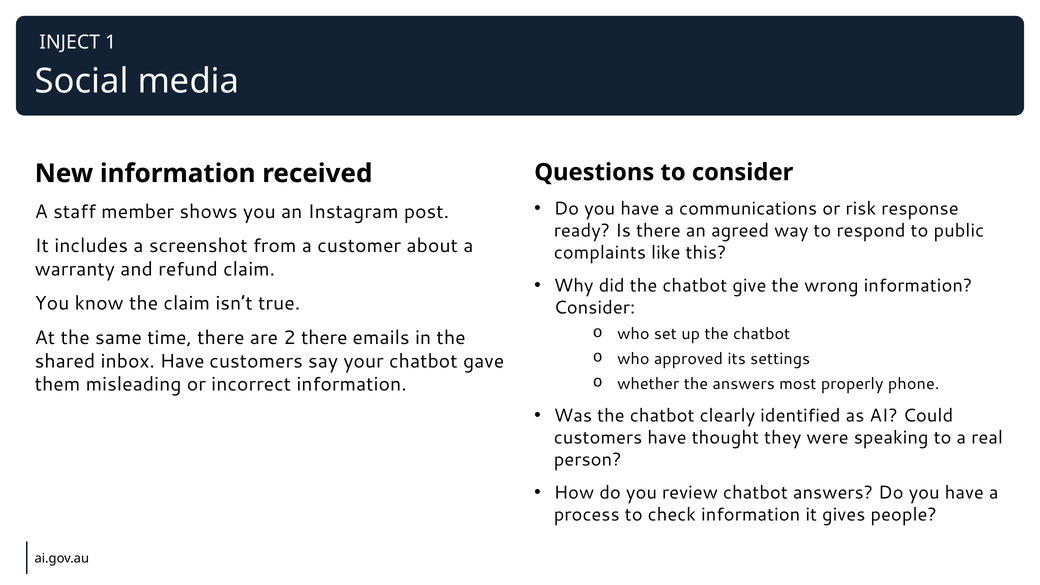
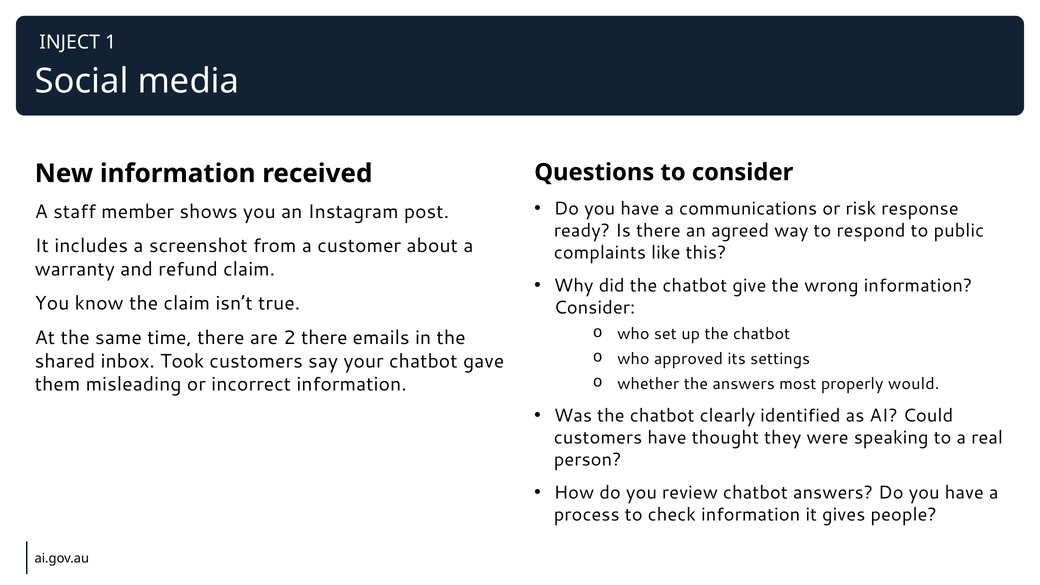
inbox Have: Have -> Took (182, 361)
phone: phone -> would (914, 384)
